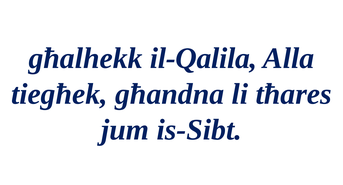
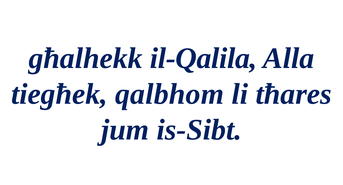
għandna: għandna -> qalbhom (170, 94)
